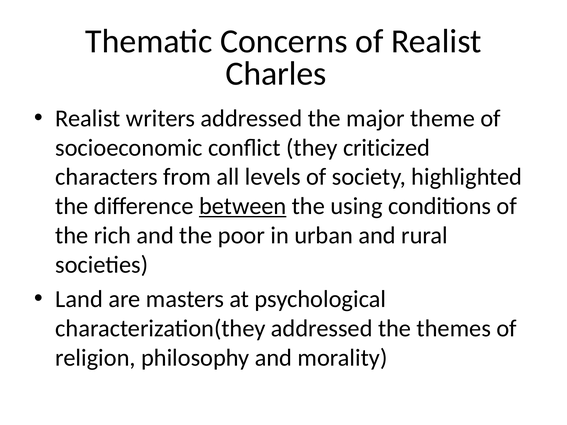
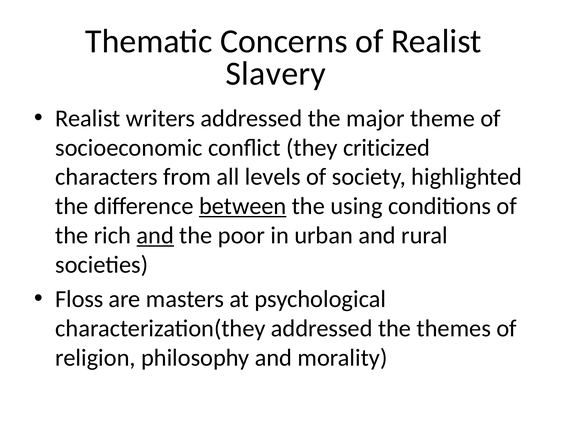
Charles: Charles -> Slavery (276, 74)
and underline: none -> present (155, 236)
Land: Land -> Floss (79, 299)
